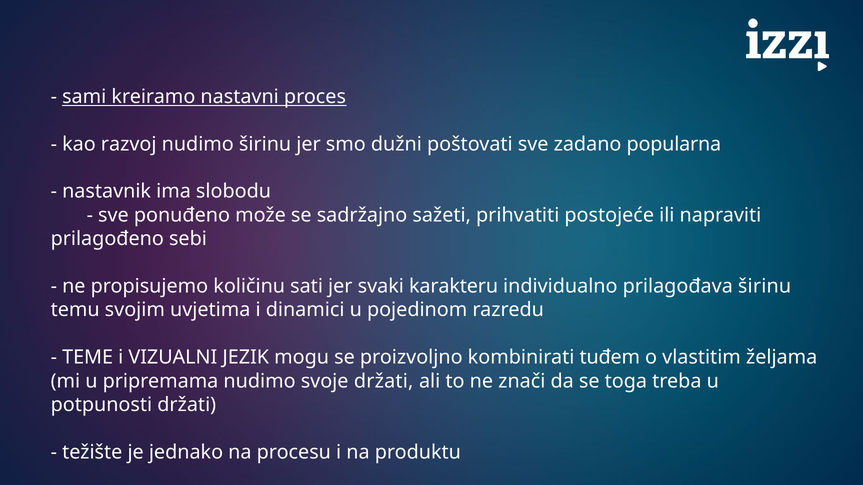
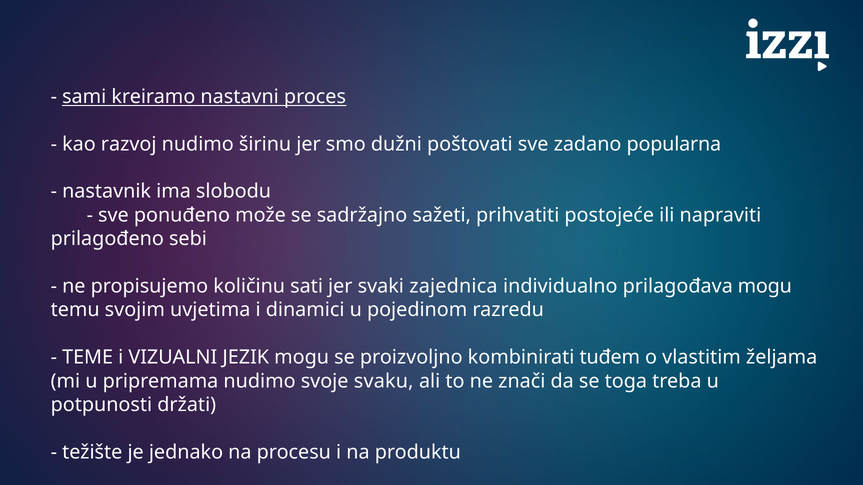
karakteru: karakteru -> zajednica (453, 286)
prilagođava širinu: širinu -> mogu (765, 286)
svoje držati: držati -> svaku (384, 381)
